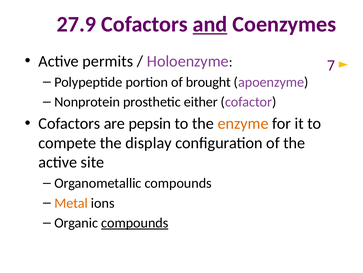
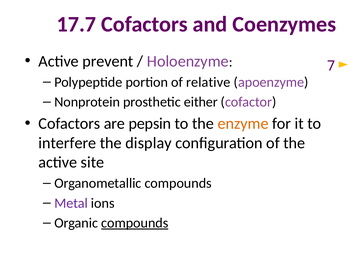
27.9: 27.9 -> 17.7 (76, 24)
and underline: present -> none (210, 24)
permits: permits -> prevent (108, 61)
brought: brought -> relative (208, 82)
compete: compete -> interfere (67, 143)
Metal colour: orange -> purple (71, 203)
